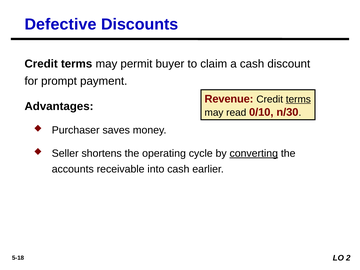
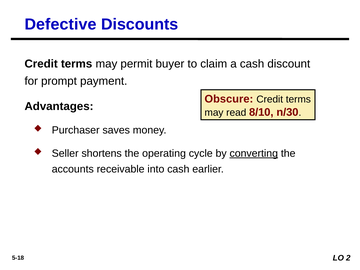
Revenue: Revenue -> Obscure (229, 99)
terms underline: present -> none (298, 99)
0/10: 0/10 -> 8/10 (261, 112)
